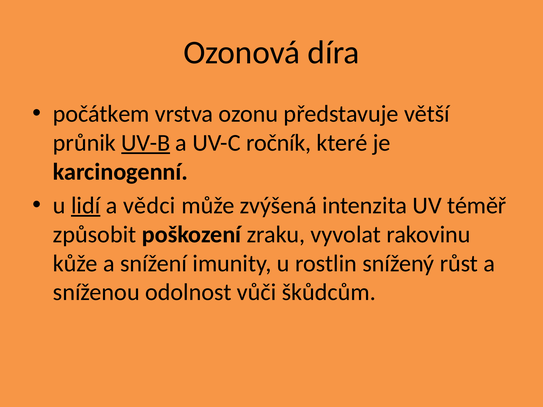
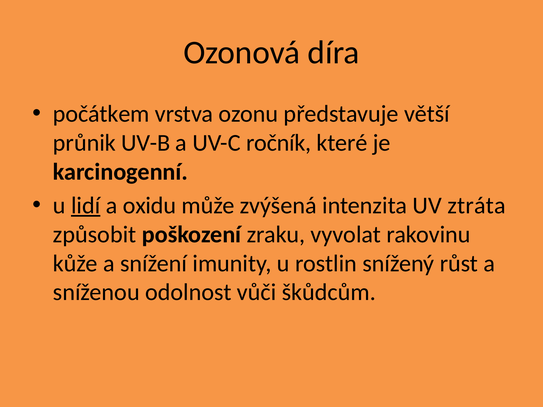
UV-B underline: present -> none (146, 143)
vědci: vědci -> oxidu (150, 206)
téměř: téměř -> ztráta (477, 206)
